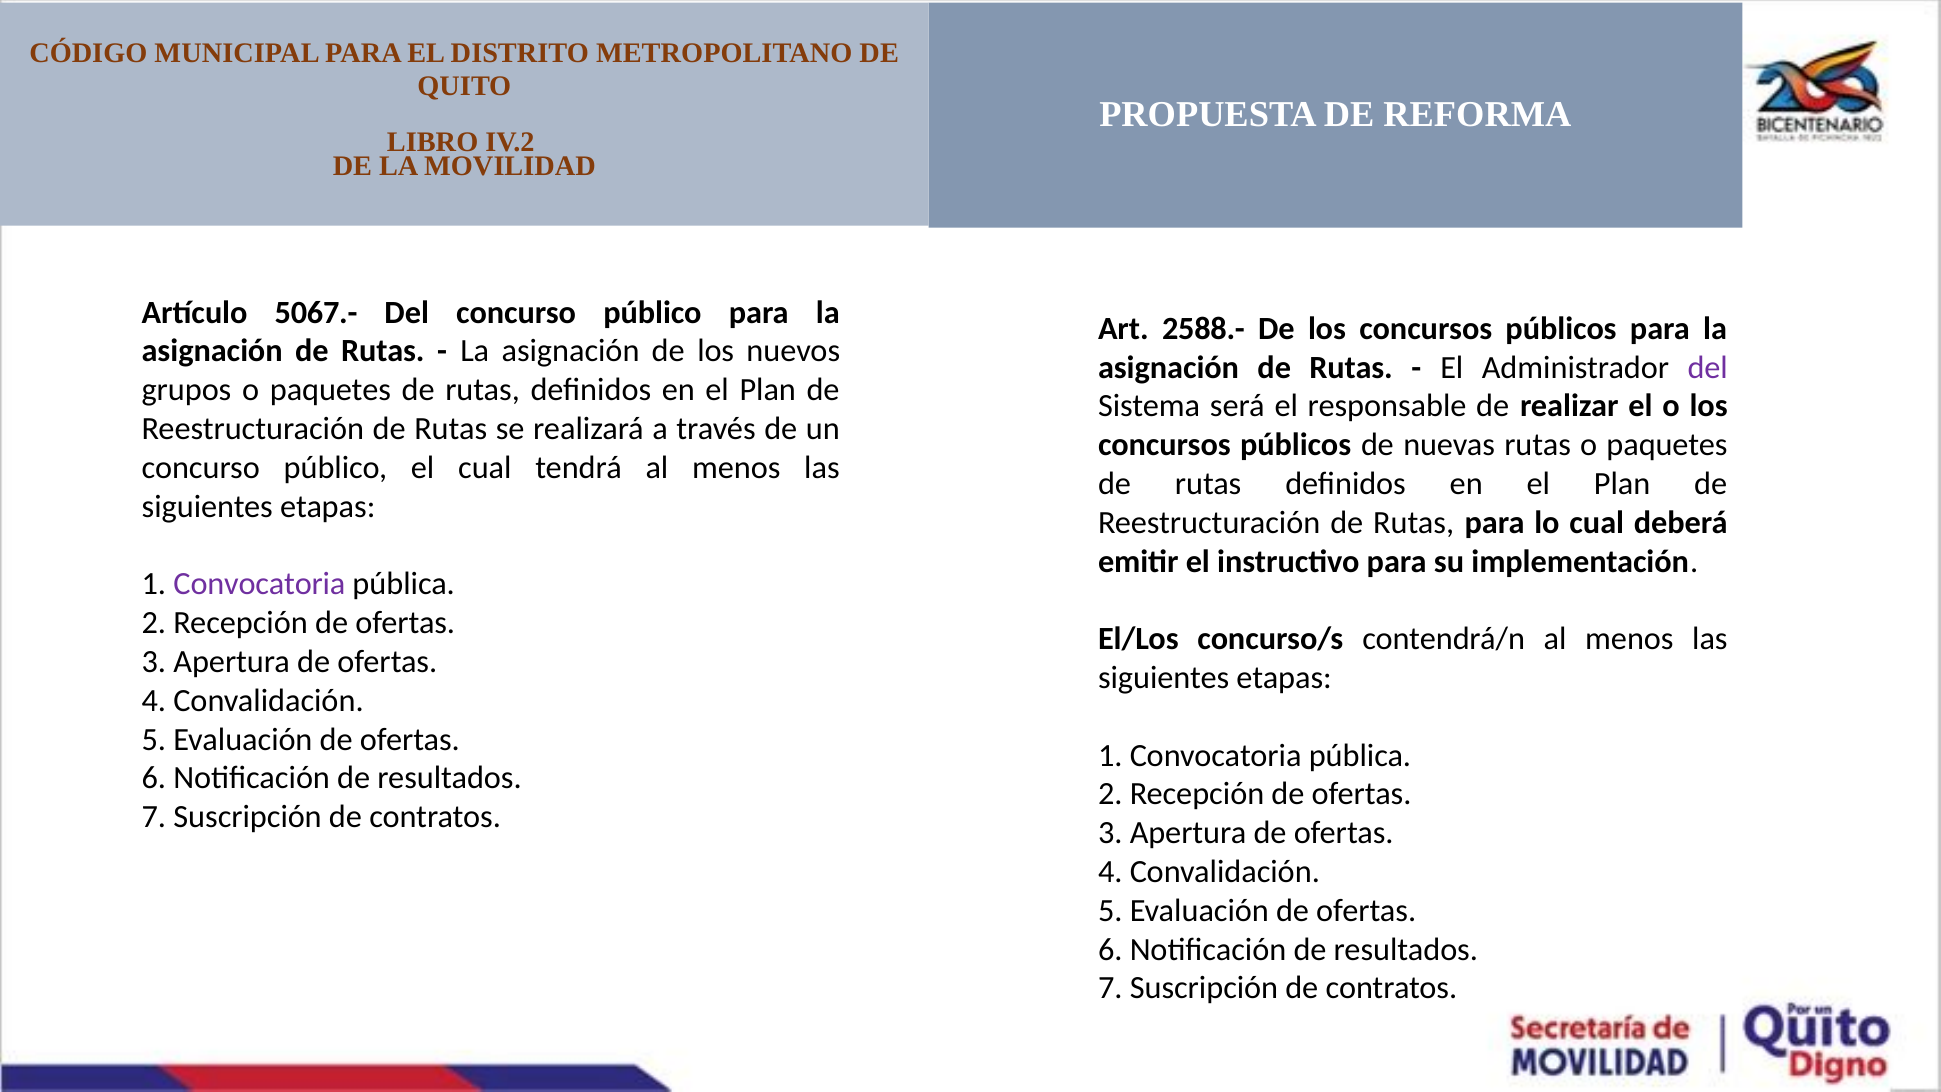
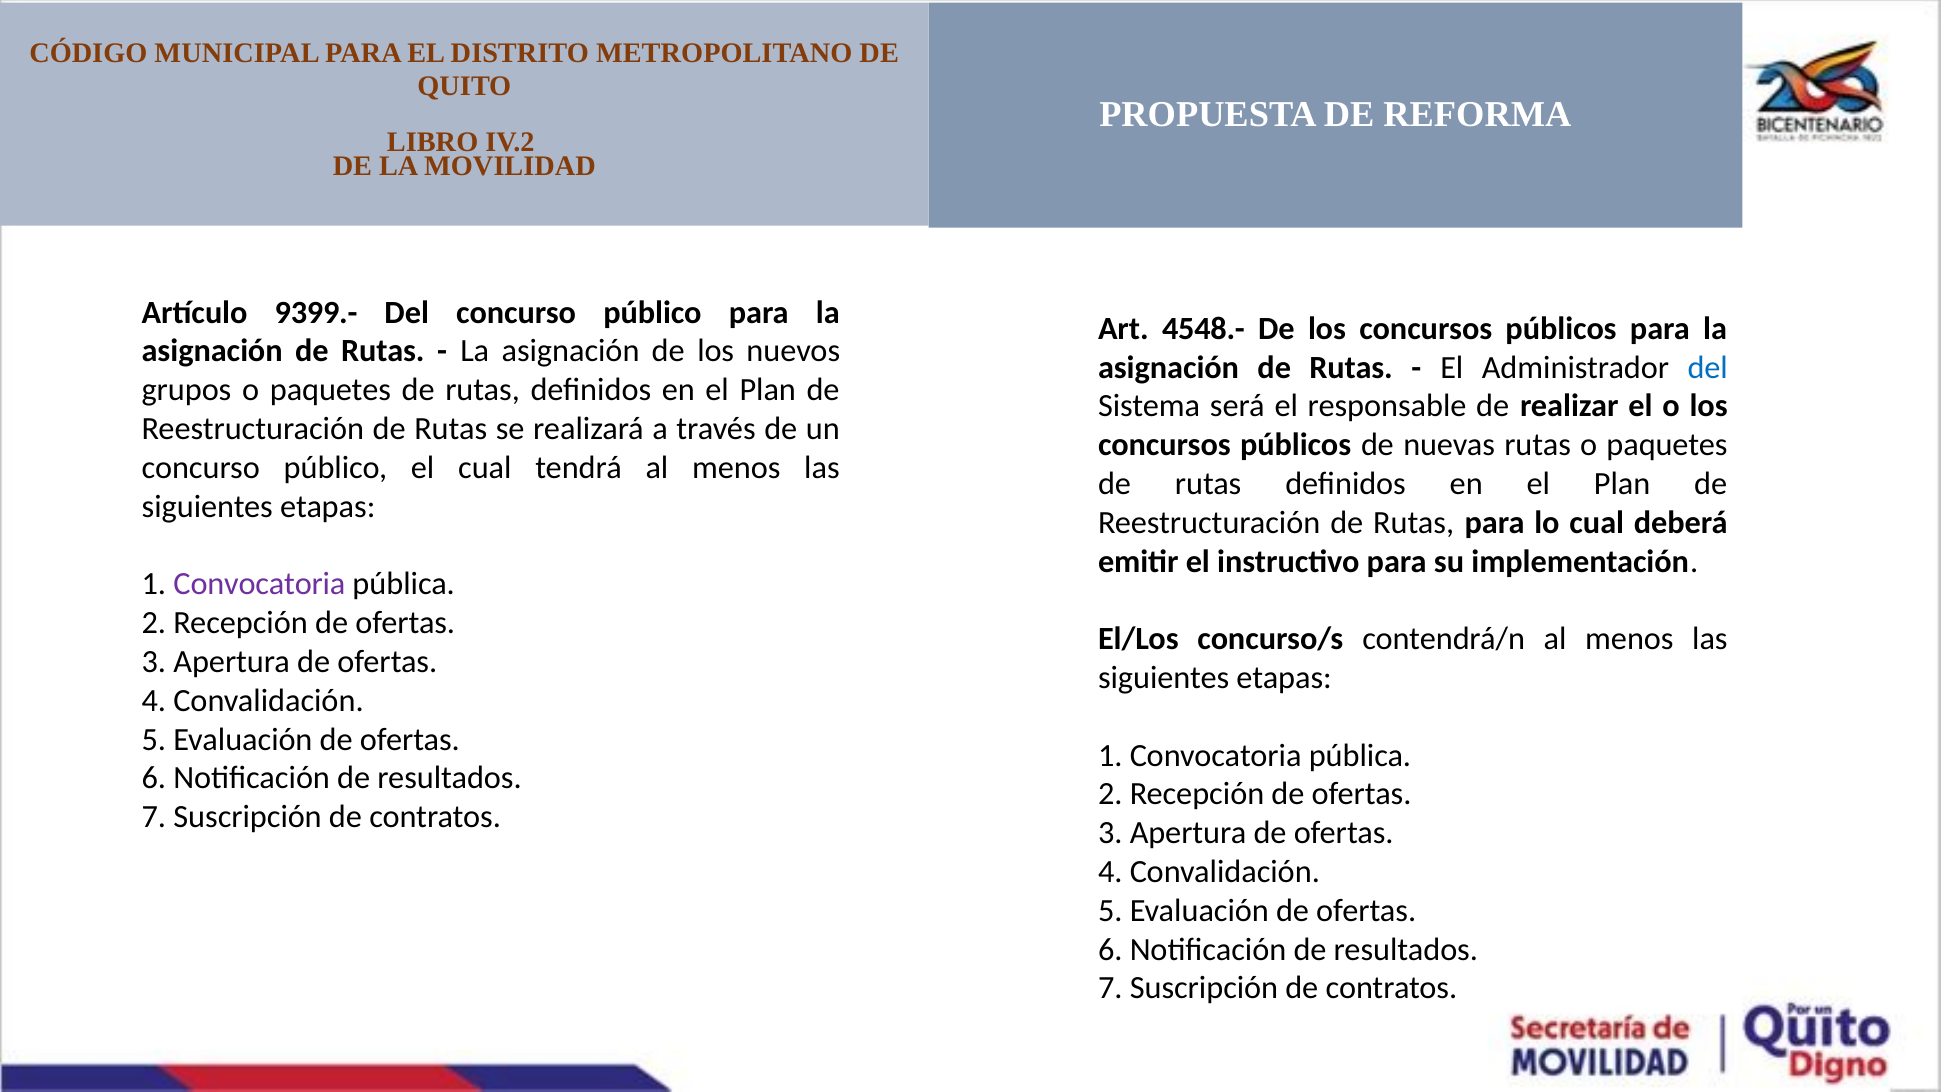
5067.-: 5067.- -> 9399.- (316, 312)
2588.-: 2588.- -> 4548.- (1203, 329)
del colour: purple -> blue (1708, 367)
